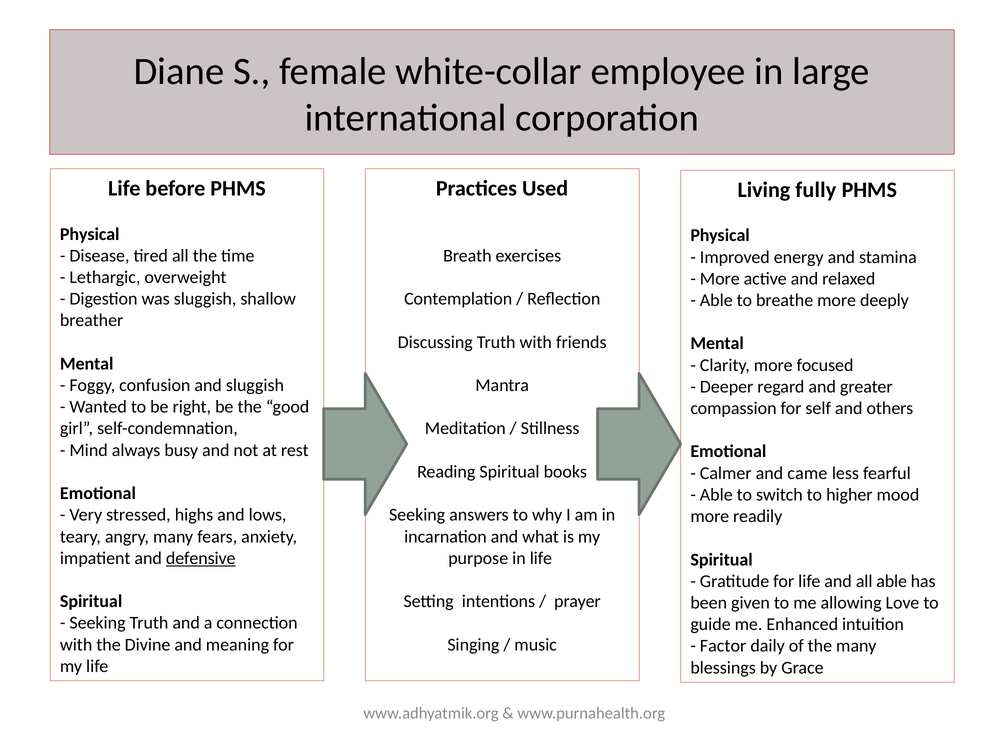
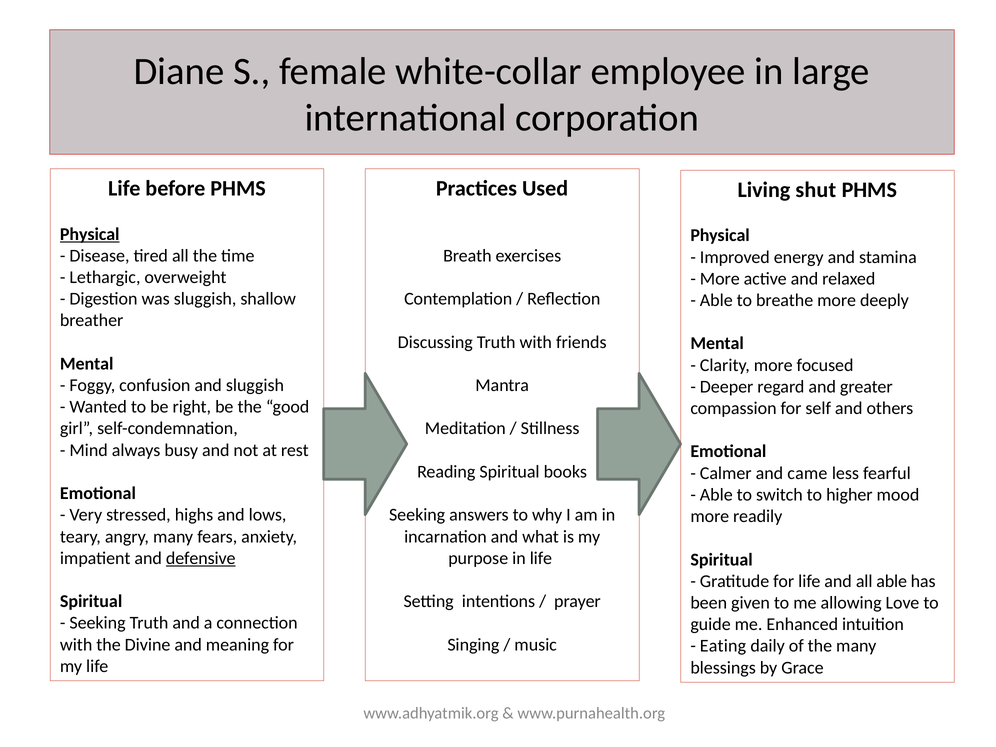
fully: fully -> shut (816, 190)
Physical underline: none -> present (90, 234)
Factor: Factor -> Eating (723, 646)
